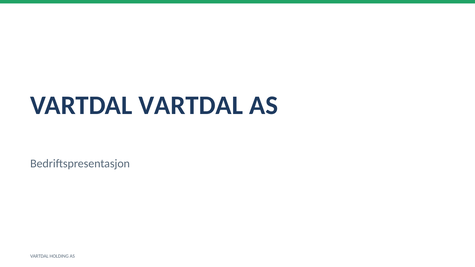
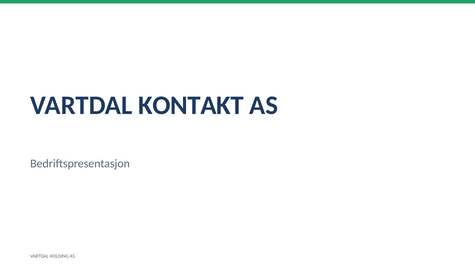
VARTDAL VARTDAL: VARTDAL -> KONTAKT (191, 105)
